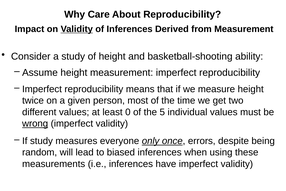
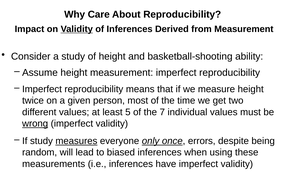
0: 0 -> 5 (128, 112)
5: 5 -> 7 (162, 112)
measures underline: none -> present (76, 141)
